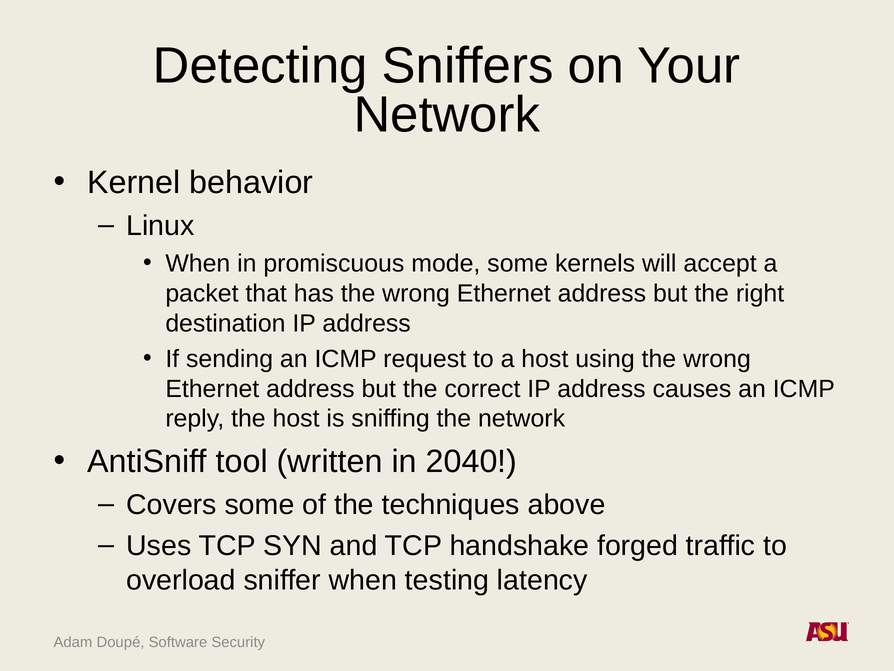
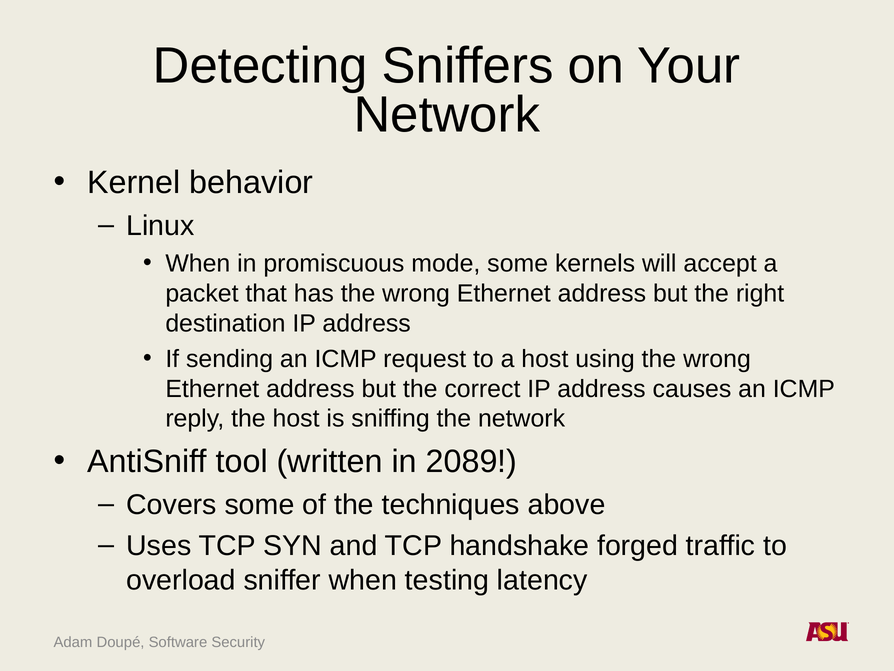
2040: 2040 -> 2089 (471, 461)
